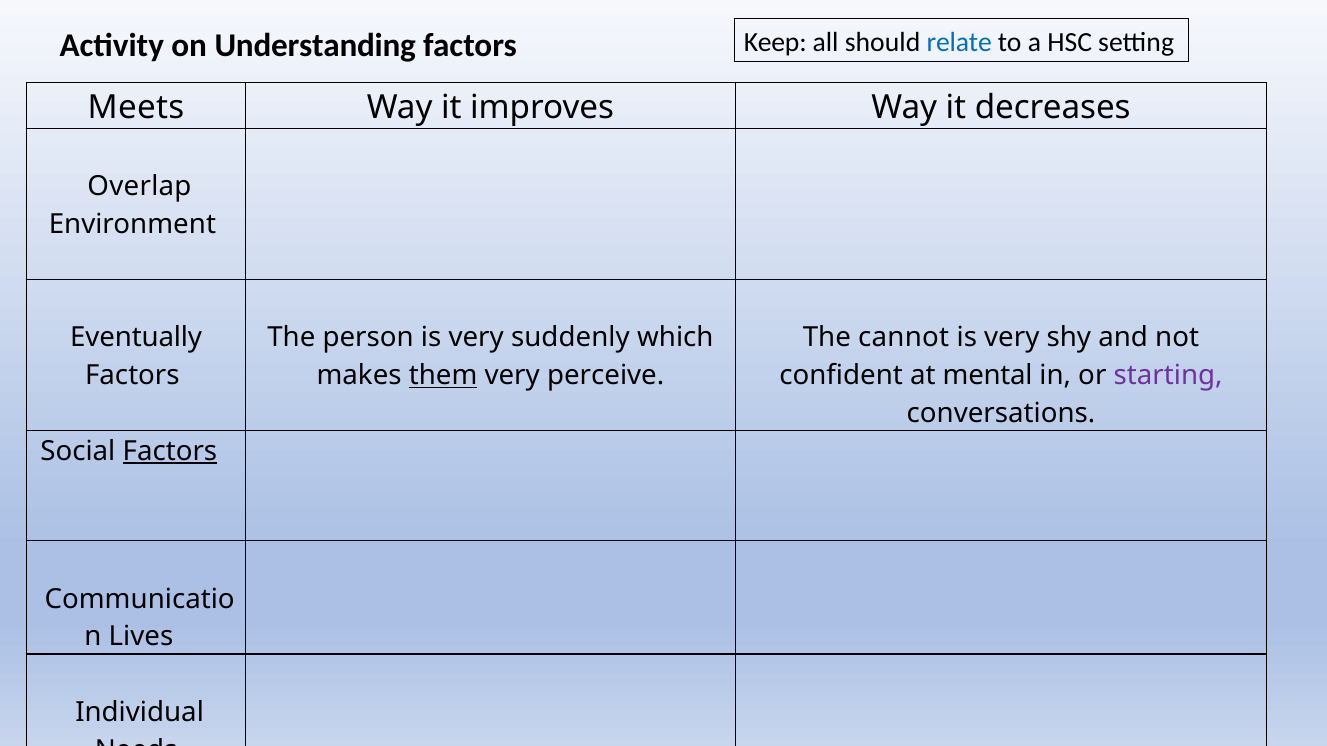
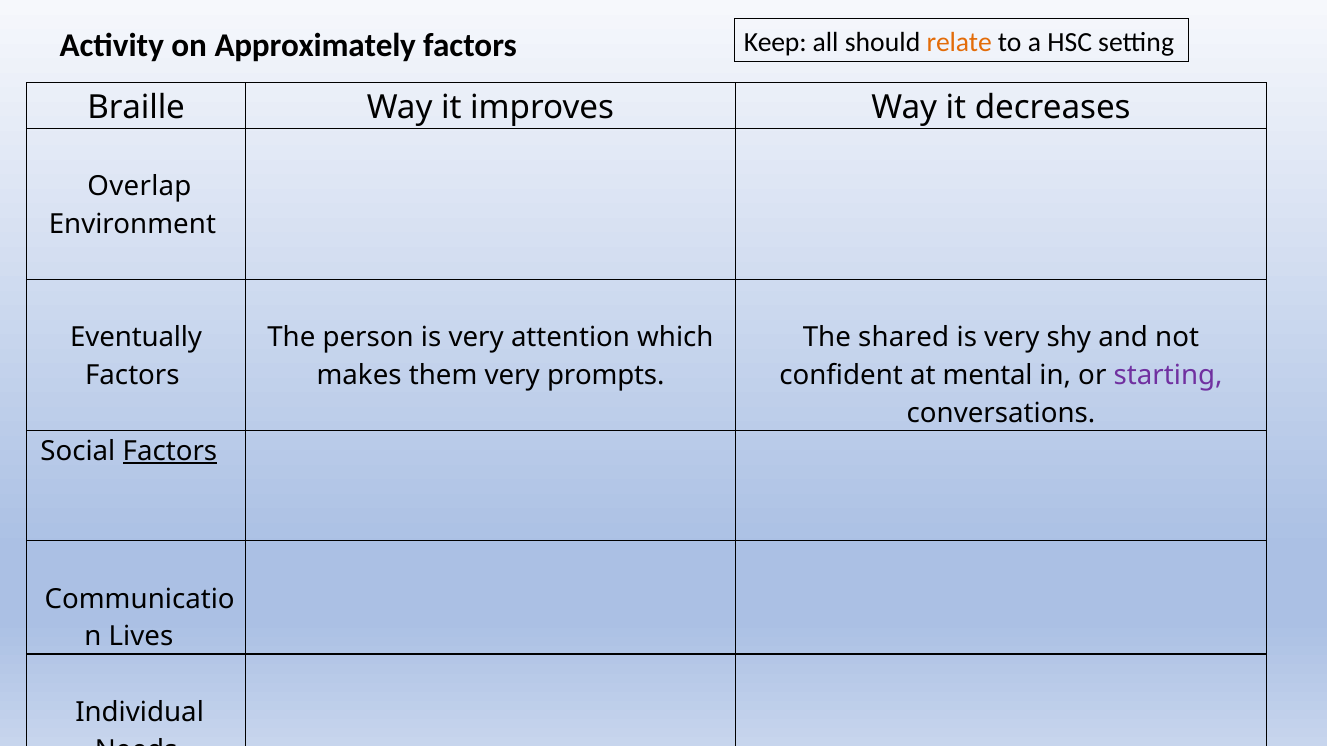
Understanding: Understanding -> Approximately (315, 46)
relate colour: blue -> orange (959, 42)
Meets: Meets -> Braille (136, 107)
suddenly: suddenly -> attention (570, 338)
cannot: cannot -> shared (904, 338)
them underline: present -> none (443, 376)
perceive: perceive -> prompts (606, 376)
